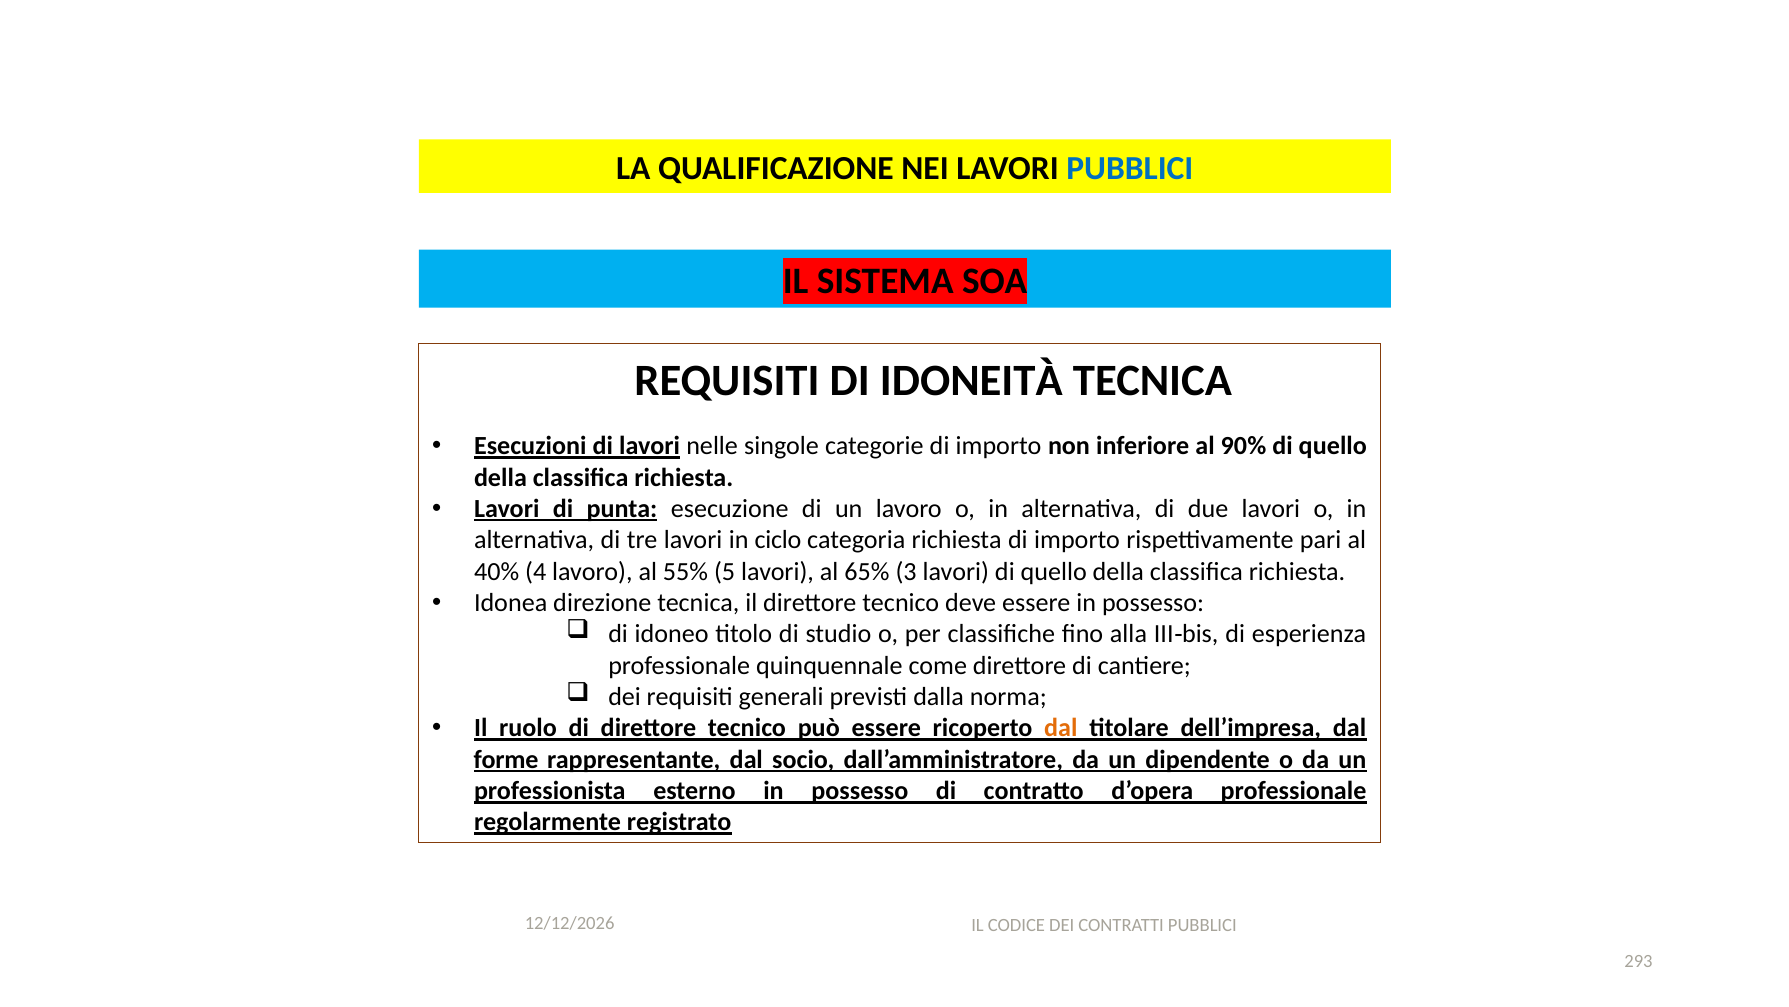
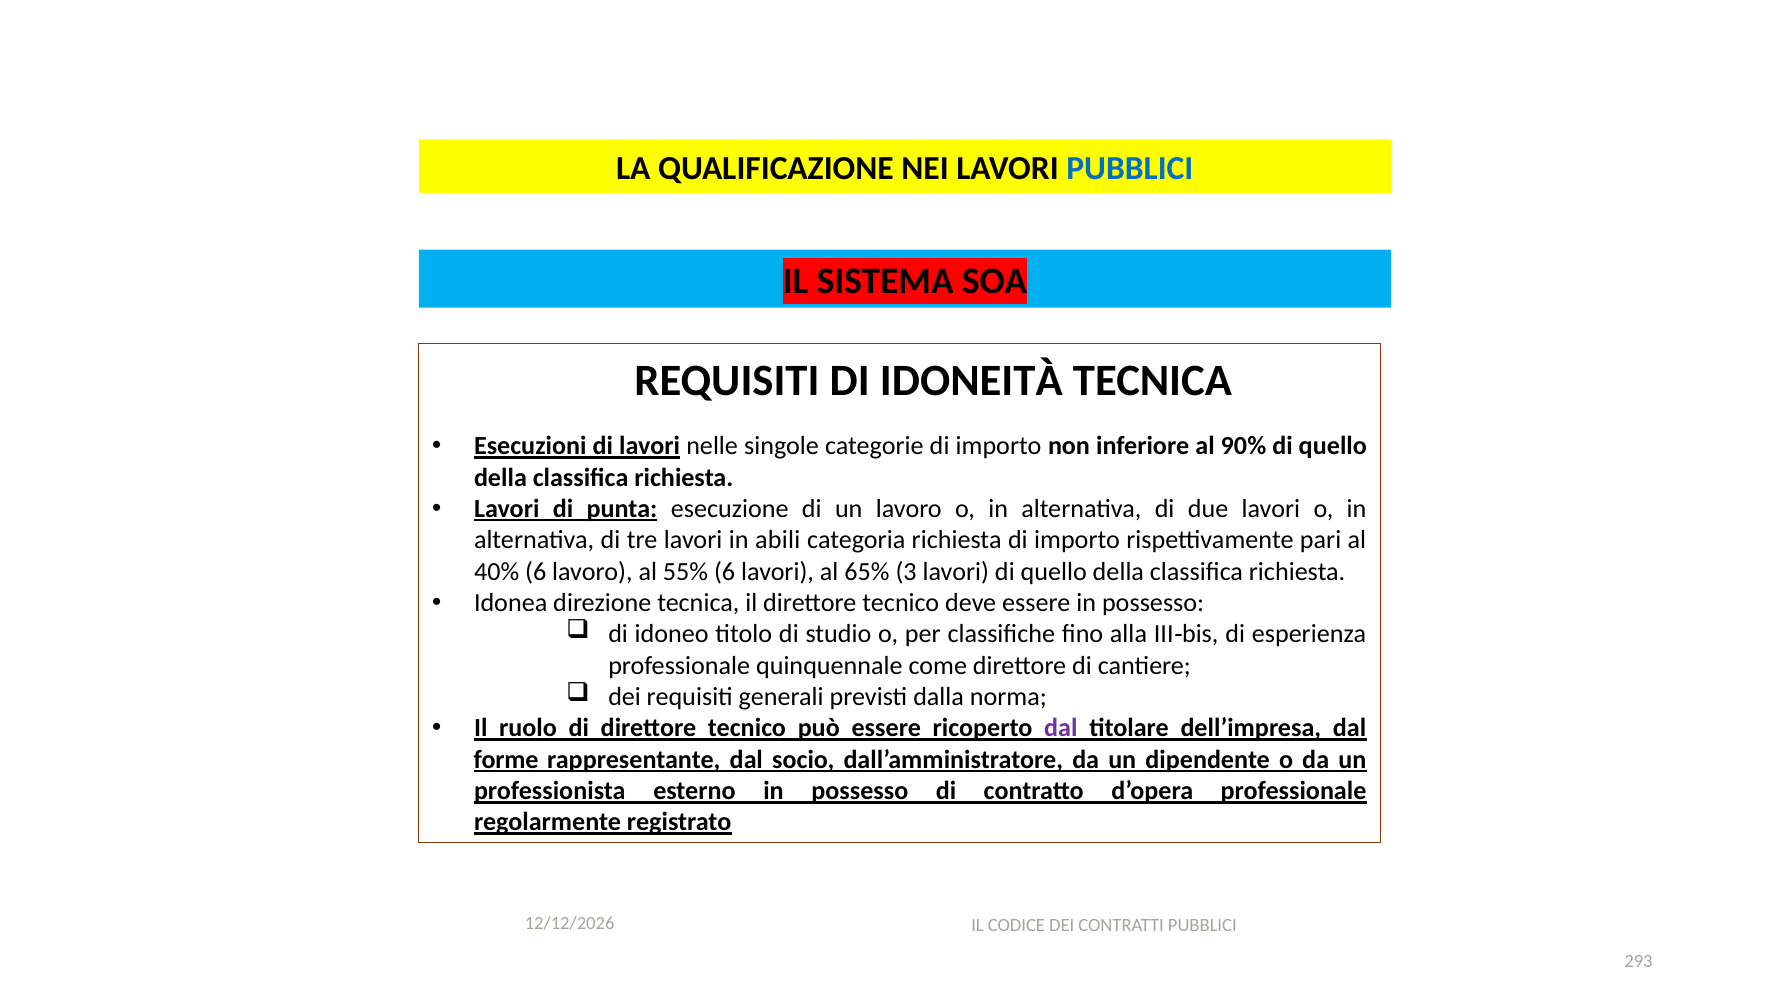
ciclo: ciclo -> abili (778, 540)
40% 4: 4 -> 6 (536, 571)
55% 5: 5 -> 6 (725, 571)
dal colour: orange -> purple (1061, 728)
